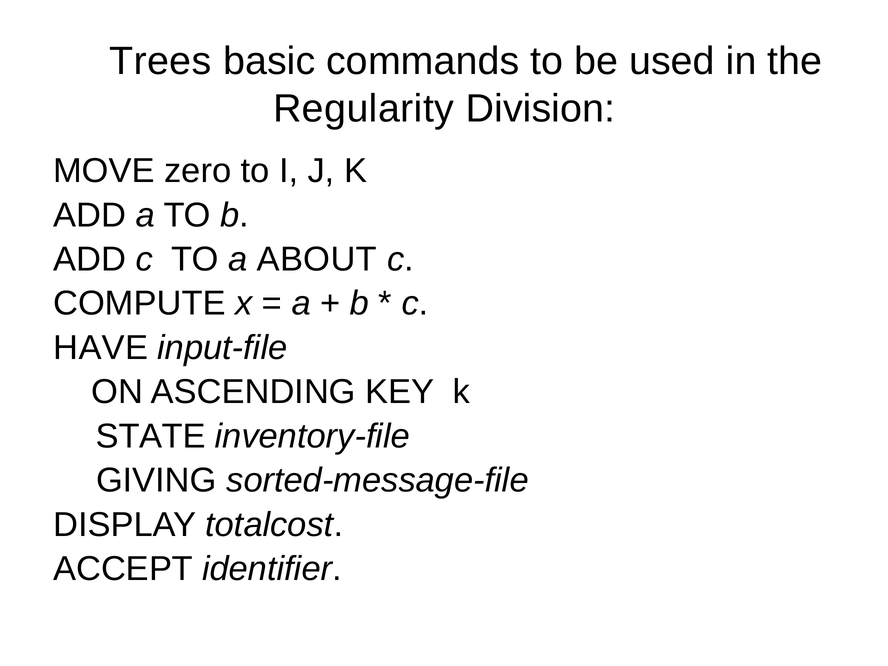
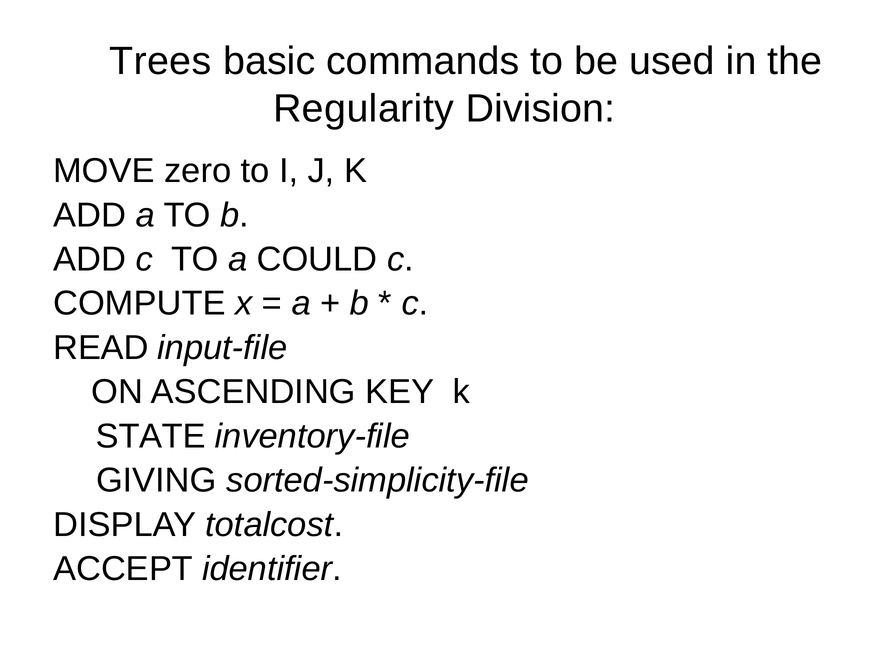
ABOUT: ABOUT -> COULD (317, 259)
HAVE: HAVE -> READ (101, 348)
sorted-message-file: sorted-message-file -> sorted-simplicity-file (378, 480)
